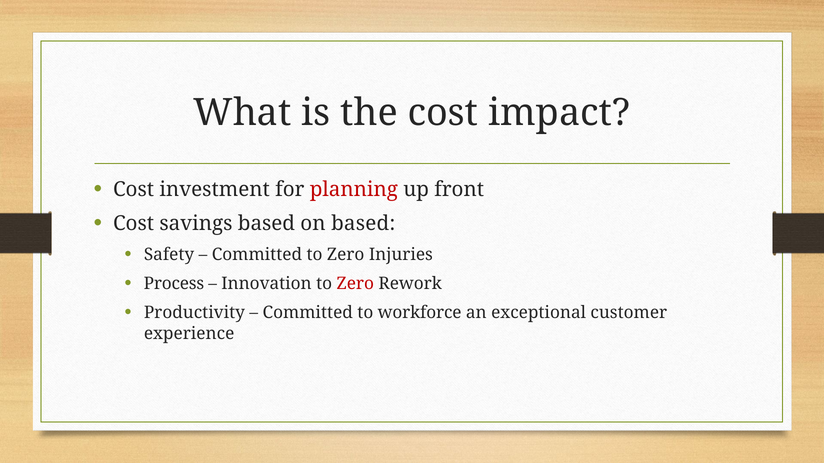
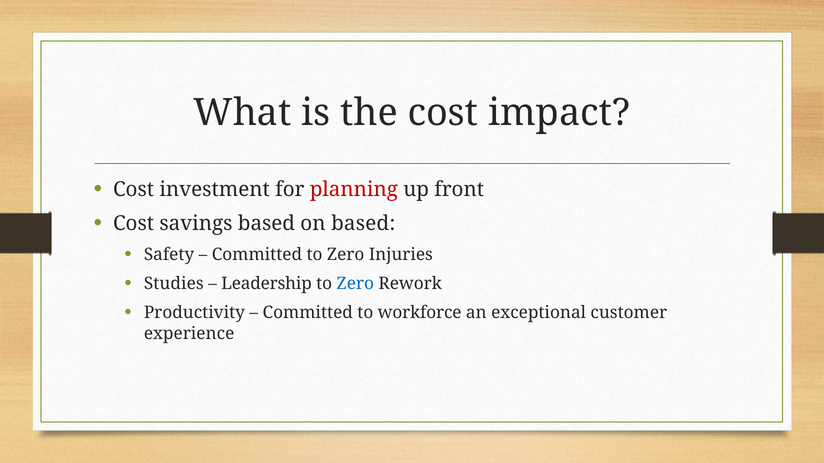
Process: Process -> Studies (174, 284)
Innovation: Innovation -> Leadership (267, 284)
Zero colour: red -> blue (355, 284)
